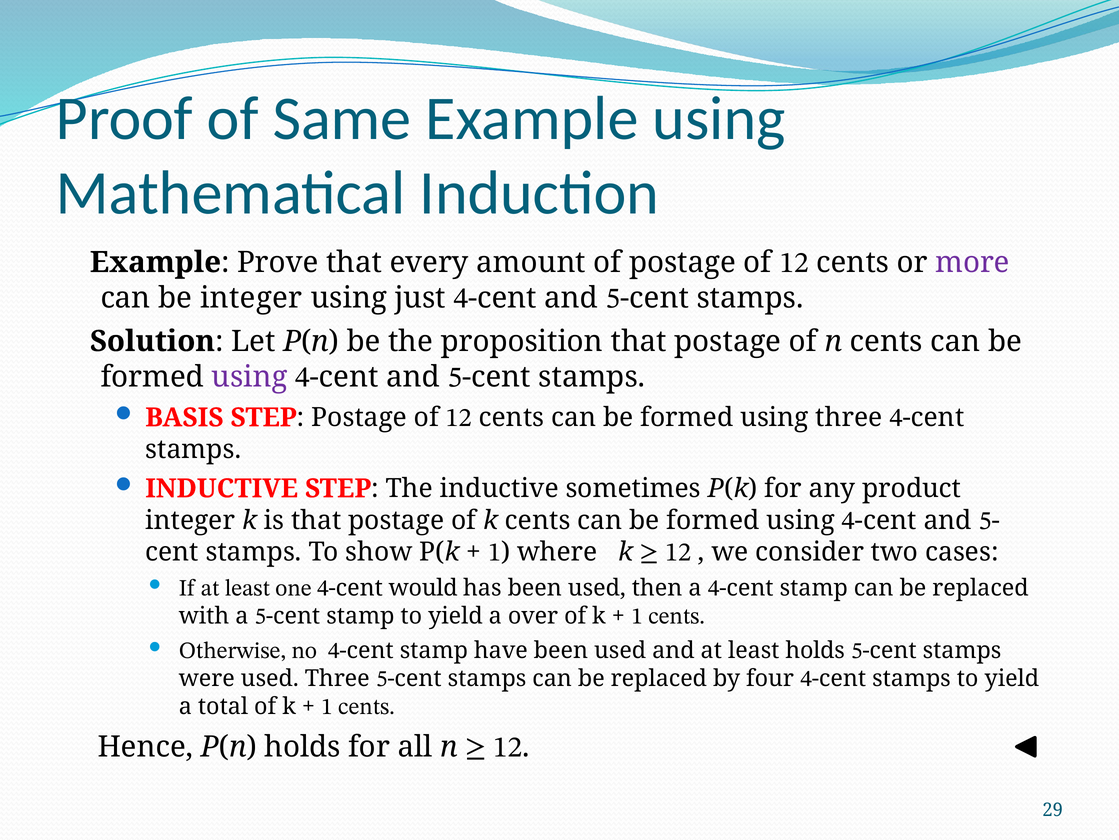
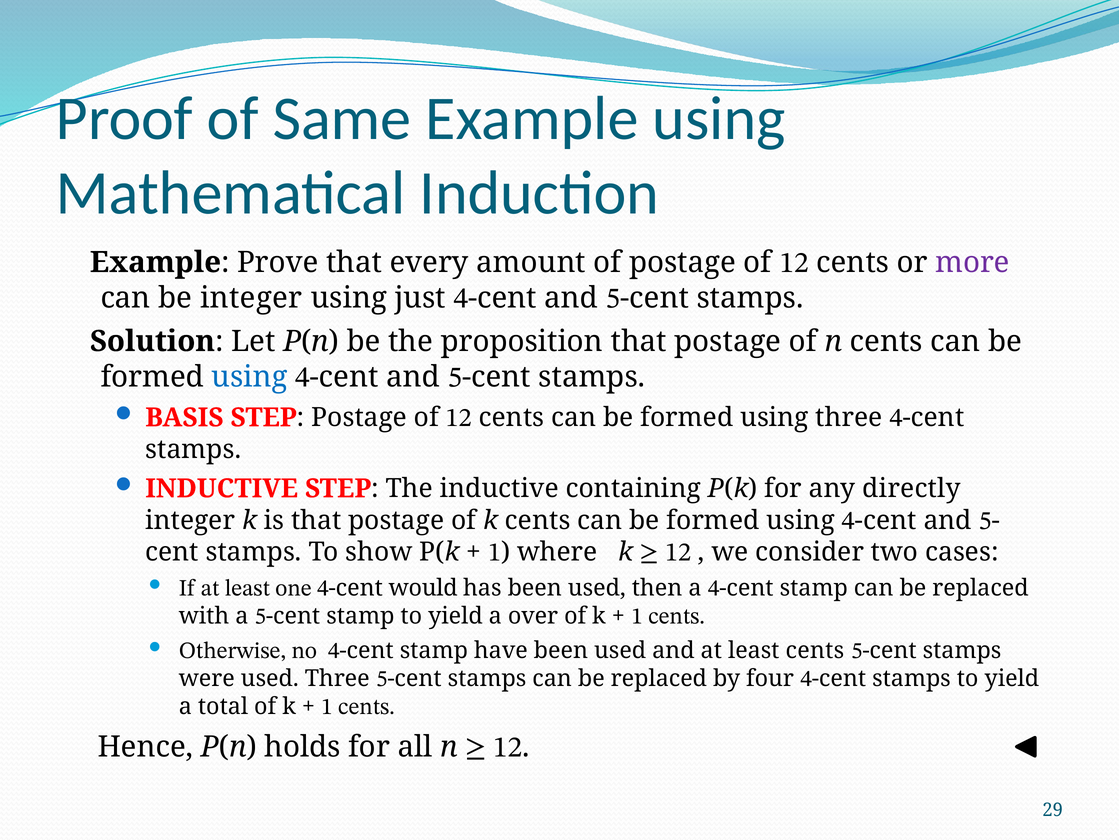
using colour: purple -> blue (250, 376)
sometimes: sometimes -> containing (633, 488)
product: product -> directly (912, 488)
least holds: holds -> cents (815, 650)
